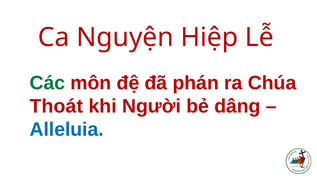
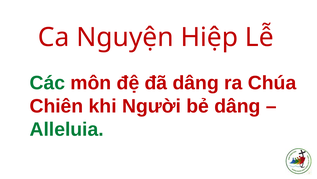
đã phán: phán -> dâng (196, 83)
Thoát: Thoát -> Chiên (56, 106)
Alleluia colour: blue -> green (67, 129)
